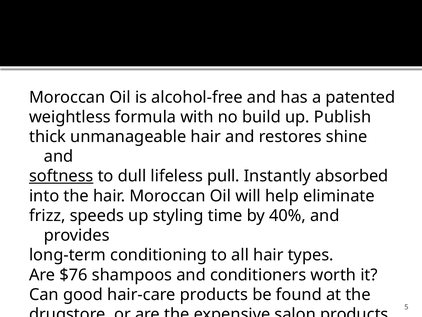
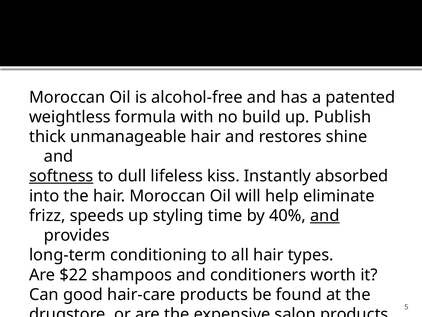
pull: pull -> kiss (224, 176)
and underline: none -> present (325, 215)
$76: $76 -> $22 (74, 274)
